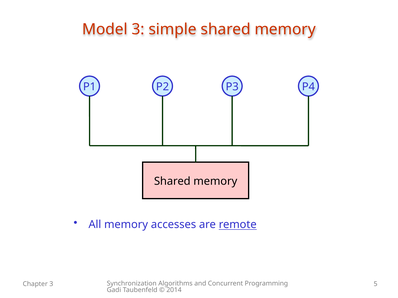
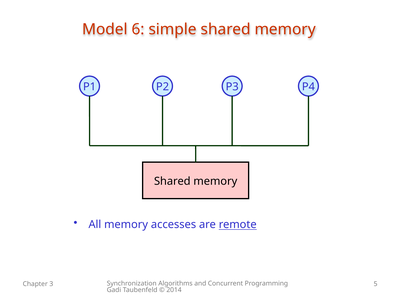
Model 3: 3 -> 6 (138, 29)
